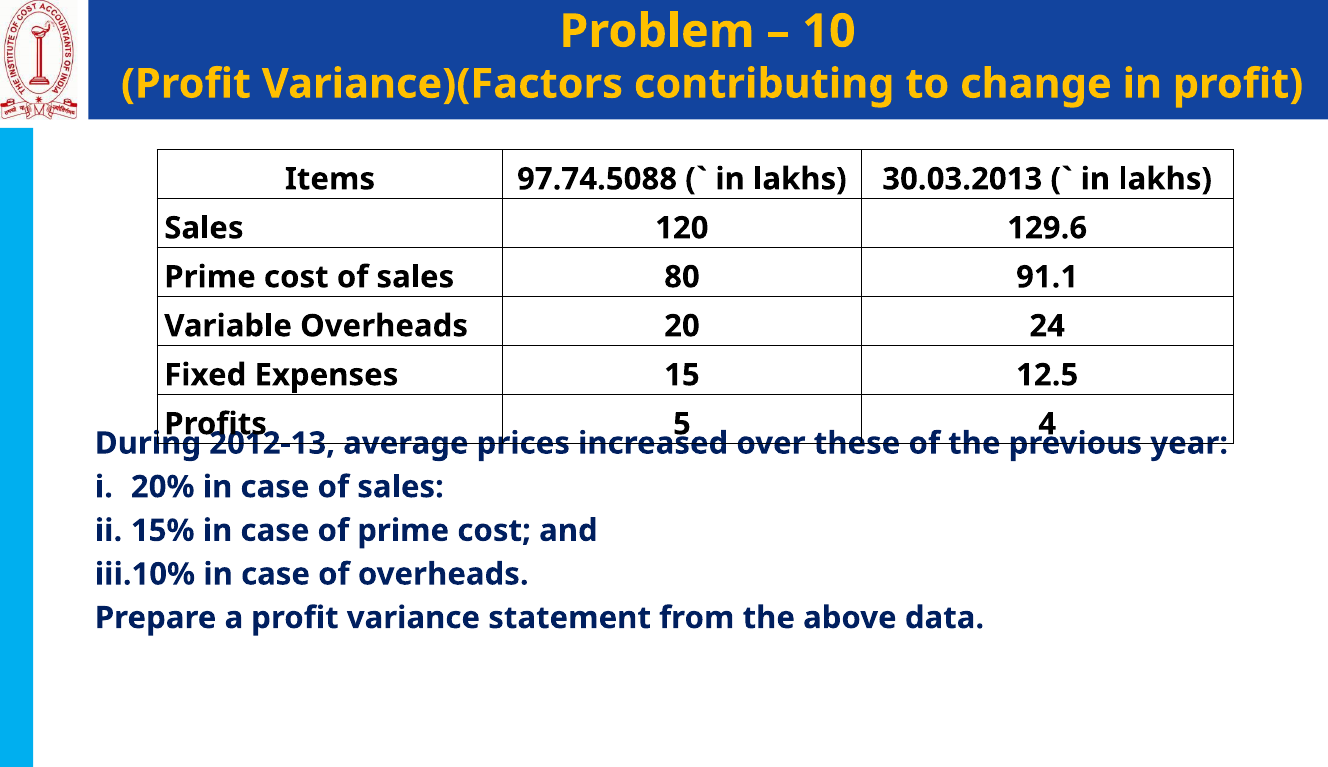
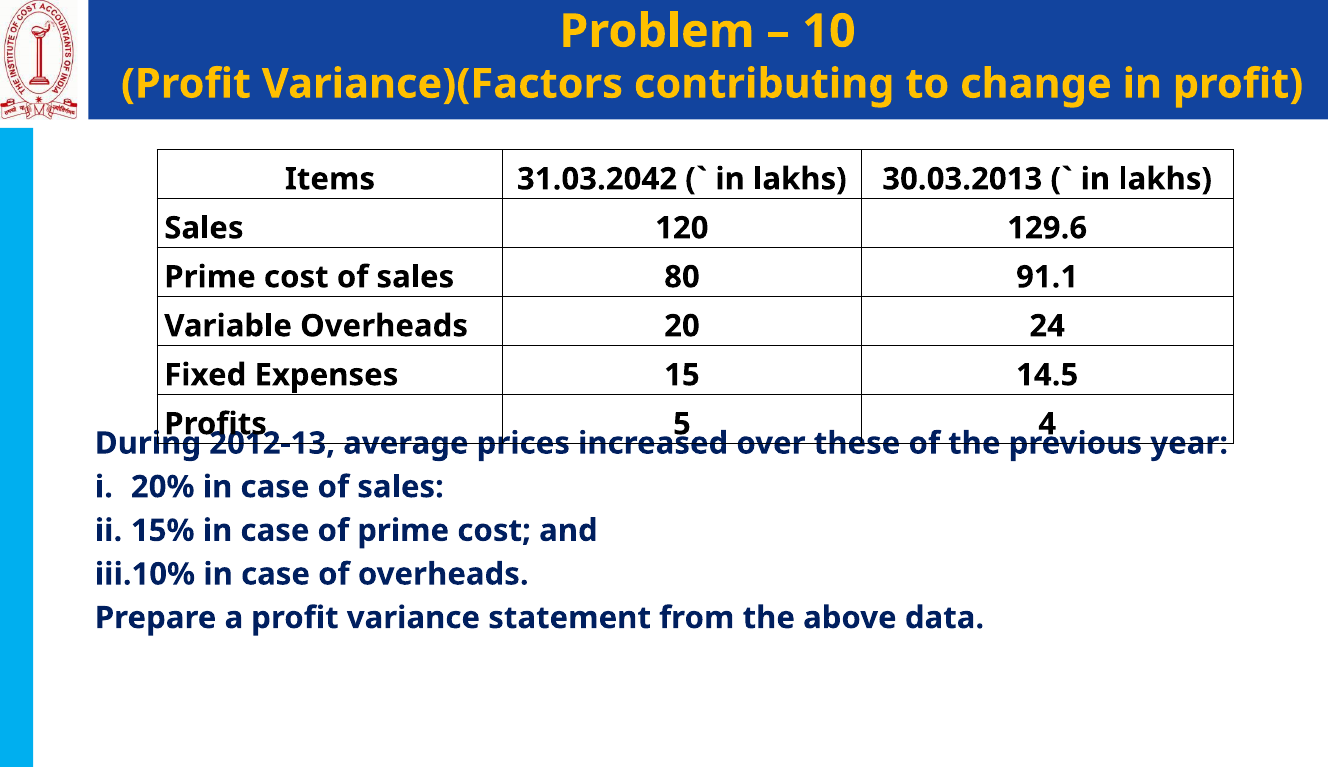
97.74.5088: 97.74.5088 -> 31.03.2042 (597, 179)
12.5: 12.5 -> 14.5 (1047, 375)
